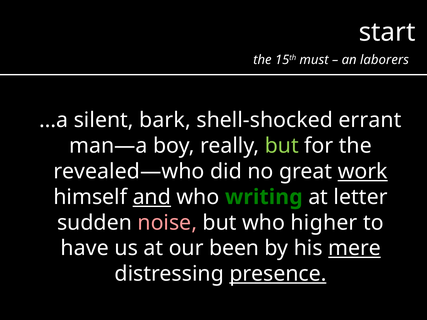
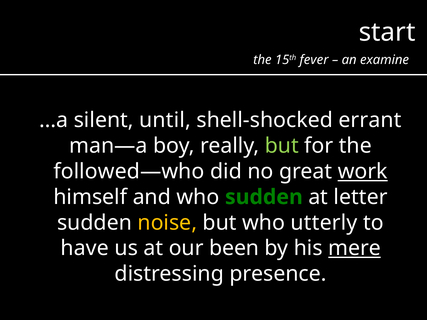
must: must -> fever (314, 60)
laborers: laborers -> examine (385, 60)
bark: bark -> until (165, 120)
revealed—who: revealed—who -> followed—who (129, 172)
and underline: present -> none (152, 197)
who writing: writing -> sudden (264, 197)
noise colour: pink -> yellow (167, 223)
higher: higher -> utterly (324, 223)
presence underline: present -> none (278, 274)
